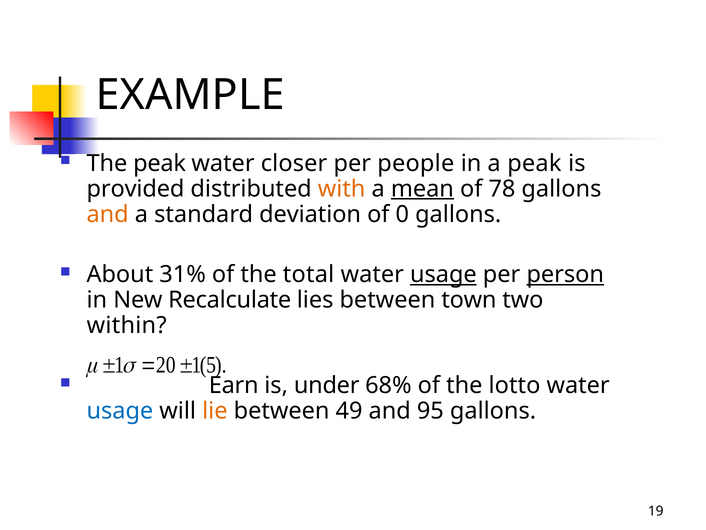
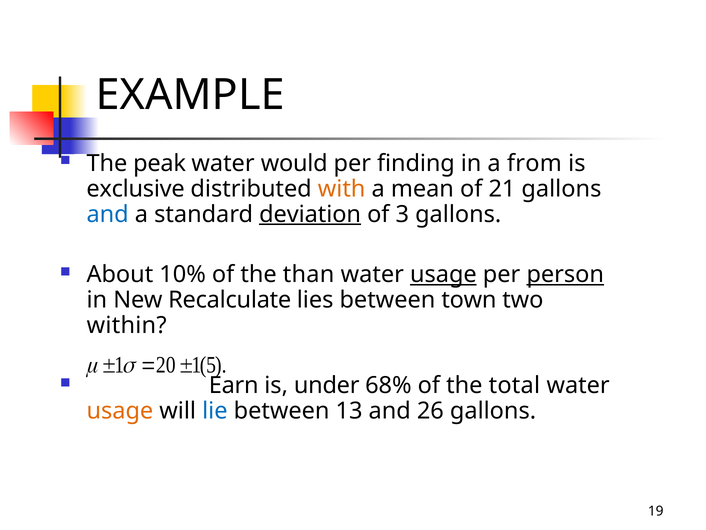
closer: closer -> would (294, 163)
people: people -> finding (416, 163)
a peak: peak -> from (534, 163)
provided: provided -> exclusive (136, 189)
mean underline: present -> none (422, 189)
78: 78 -> 21 (502, 189)
and colour: orange -> blue (108, 214)
deviation underline: none -> present (310, 214)
0: 0 -> 3 (402, 214)
31%: 31% -> 10% (183, 274)
total: total -> than (309, 274)
lotto: lotto -> total (514, 385)
usage colour: blue -> orange (120, 411)
lie colour: orange -> blue (215, 411)
49: 49 -> 13 (349, 411)
95: 95 -> 26 (430, 411)
